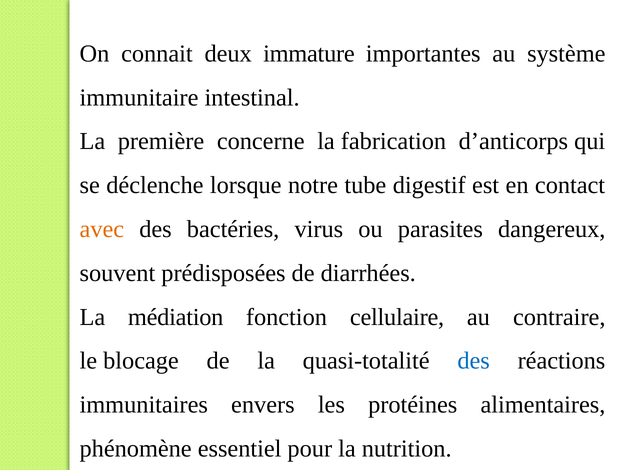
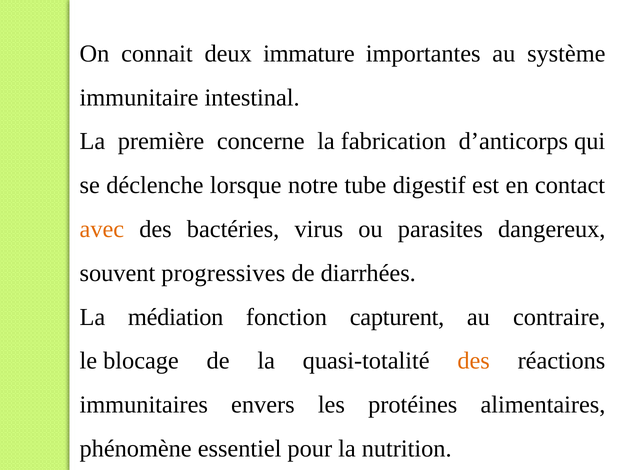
prédisposées: prédisposées -> progressives (223, 273)
cellulaire: cellulaire -> capturent (397, 317)
des colour: blue -> orange (474, 361)
